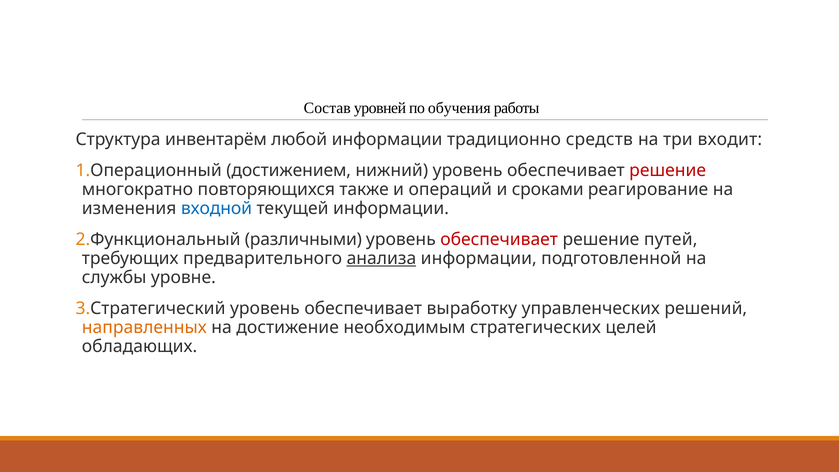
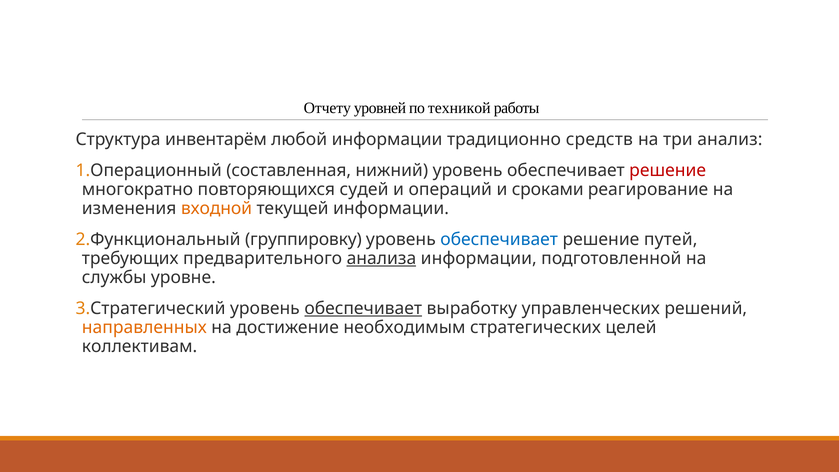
Состав: Состав -> Отчету (327, 108)
обучения: обучения -> техникой (459, 108)
входит: входит -> анализ (730, 140)
достижением: достижением -> составленная (289, 171)
также: также -> судей (364, 190)
входной colour: blue -> orange (217, 208)
различными: различными -> группировку (303, 240)
обеспечивает colour: red -> blue (499, 240)
обеспечивает underline: none -> present (363, 309)
обладающих: обладающих -> коллективам (140, 346)
